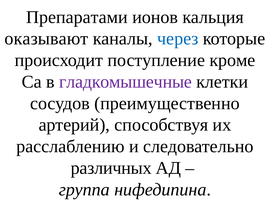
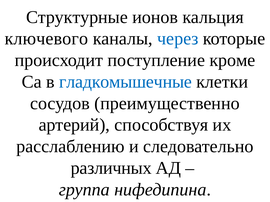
Препаратами: Препаратами -> Структурные (77, 17)
оказывают: оказывают -> ключевого (46, 39)
гладкомышечные colour: purple -> blue (126, 82)
